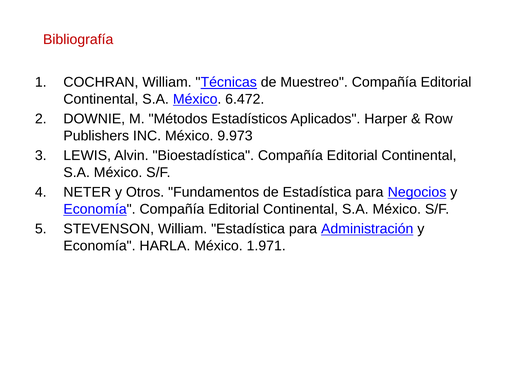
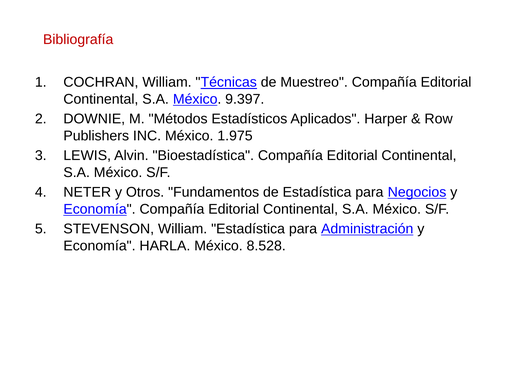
6.472: 6.472 -> 9.397 (245, 99)
9.973: 9.973 -> 1.975 (235, 136)
1.971: 1.971 -> 8.528 (266, 245)
